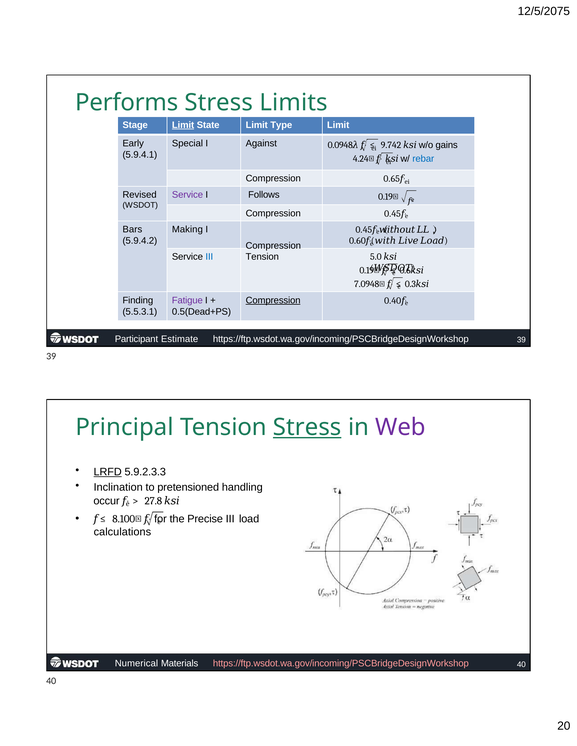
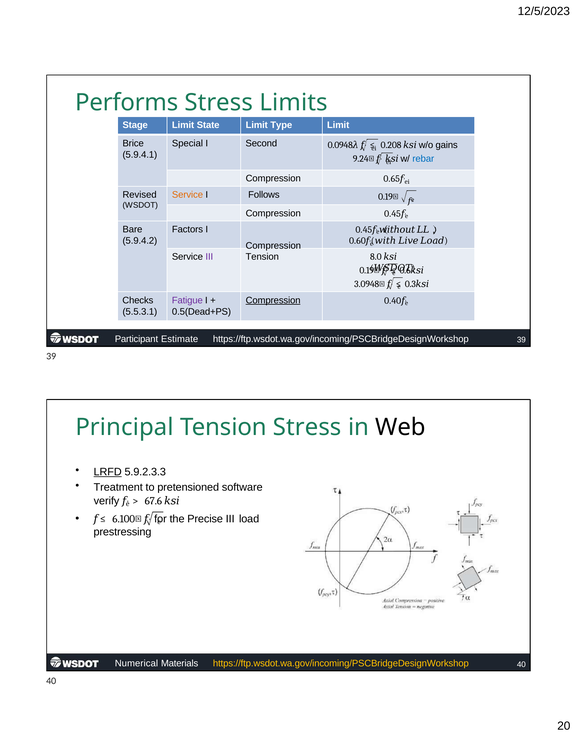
12/5/2075: 12/5/2075 -> 12/5/2023 (544, 11)
Limit underline: present -> none (183, 125)
Early: Early -> Brice (133, 143)
Against: Against -> Second (261, 143)
9.742: 9.742 -> 0.208 (391, 145)
4.24𝜆: 4.24𝜆 -> 9.24𝜆 (364, 159)
Service colour: purple -> orange (187, 195)
Bars: Bars -> Bare (132, 230)
Making: Making -> Factors (187, 230)
III colour: blue -> purple (209, 257)
5.0: 5.0 -> 8.0 (376, 257)
7.0948𝜆: 7.0948𝜆 -> 3.0948𝜆 (370, 284)
Finding: Finding -> Checks (138, 301)
Stress underline: present -> none (307, 428)
Web colour: purple -> black (400, 428)
Inclination: Inclination -> Treatment (118, 488)
handling: handling -> software (242, 488)
occur: occur -> verify (107, 501)
27.8: 27.8 -> 67.6 (153, 501)
8.100𝜆: 8.100𝜆 -> 6.100𝜆 (127, 519)
calculations: calculations -> prestressing (122, 533)
https://ftp.wsdot.wa.gov/incoming/PSCBridgeDesignWorkshop colour: pink -> yellow (341, 664)
